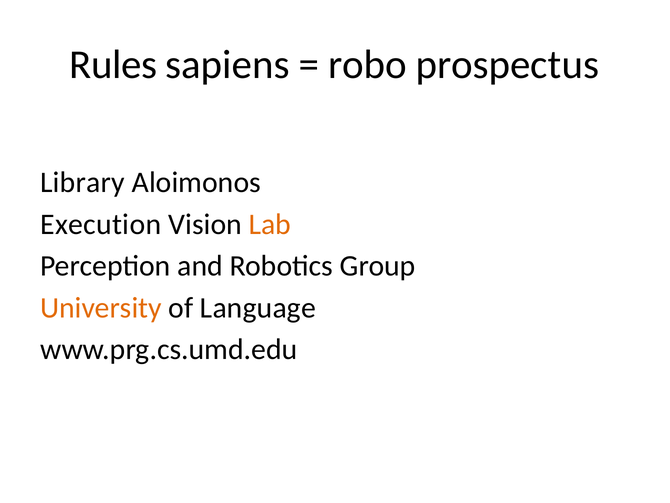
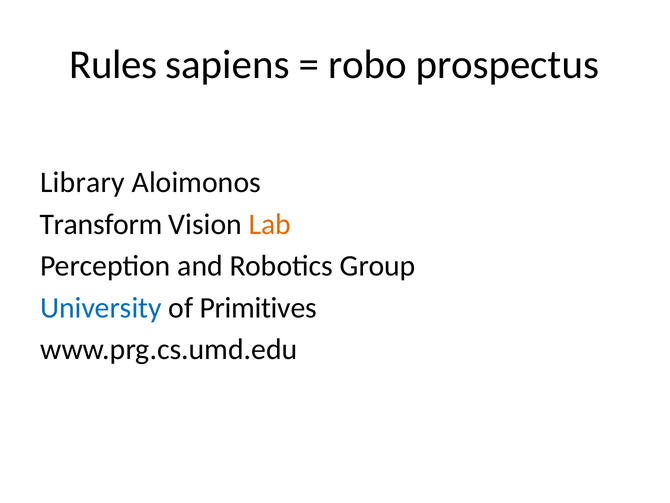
Execution: Execution -> Transform (101, 224)
University colour: orange -> blue (101, 307)
Language: Language -> Primitives (258, 307)
